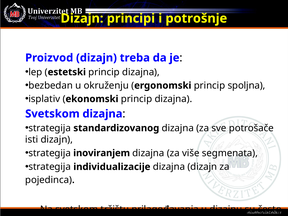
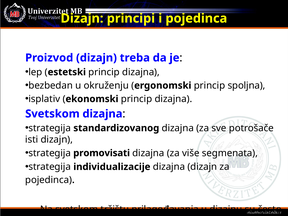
i potrošnje: potrošnje -> pojedinca (196, 18)
inoviranjem: inoviranjem -> promovisati (102, 153)
